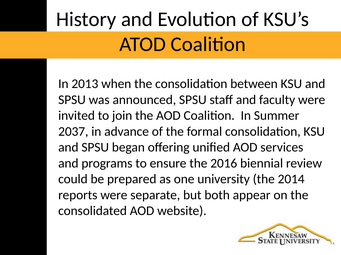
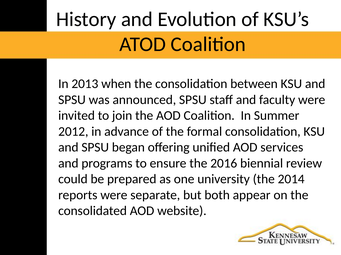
2037: 2037 -> 2012 (73, 132)
